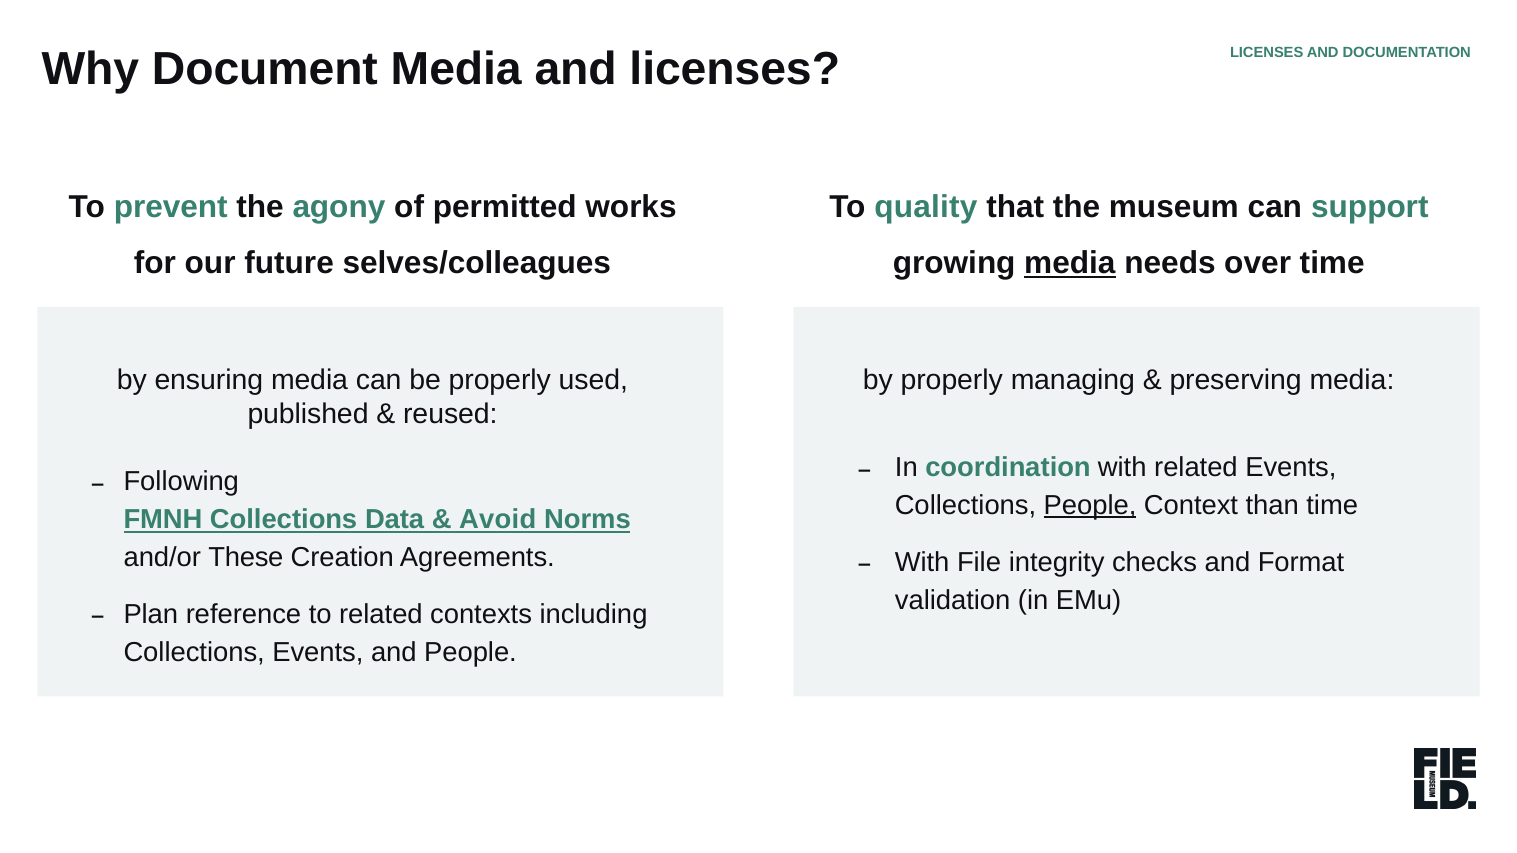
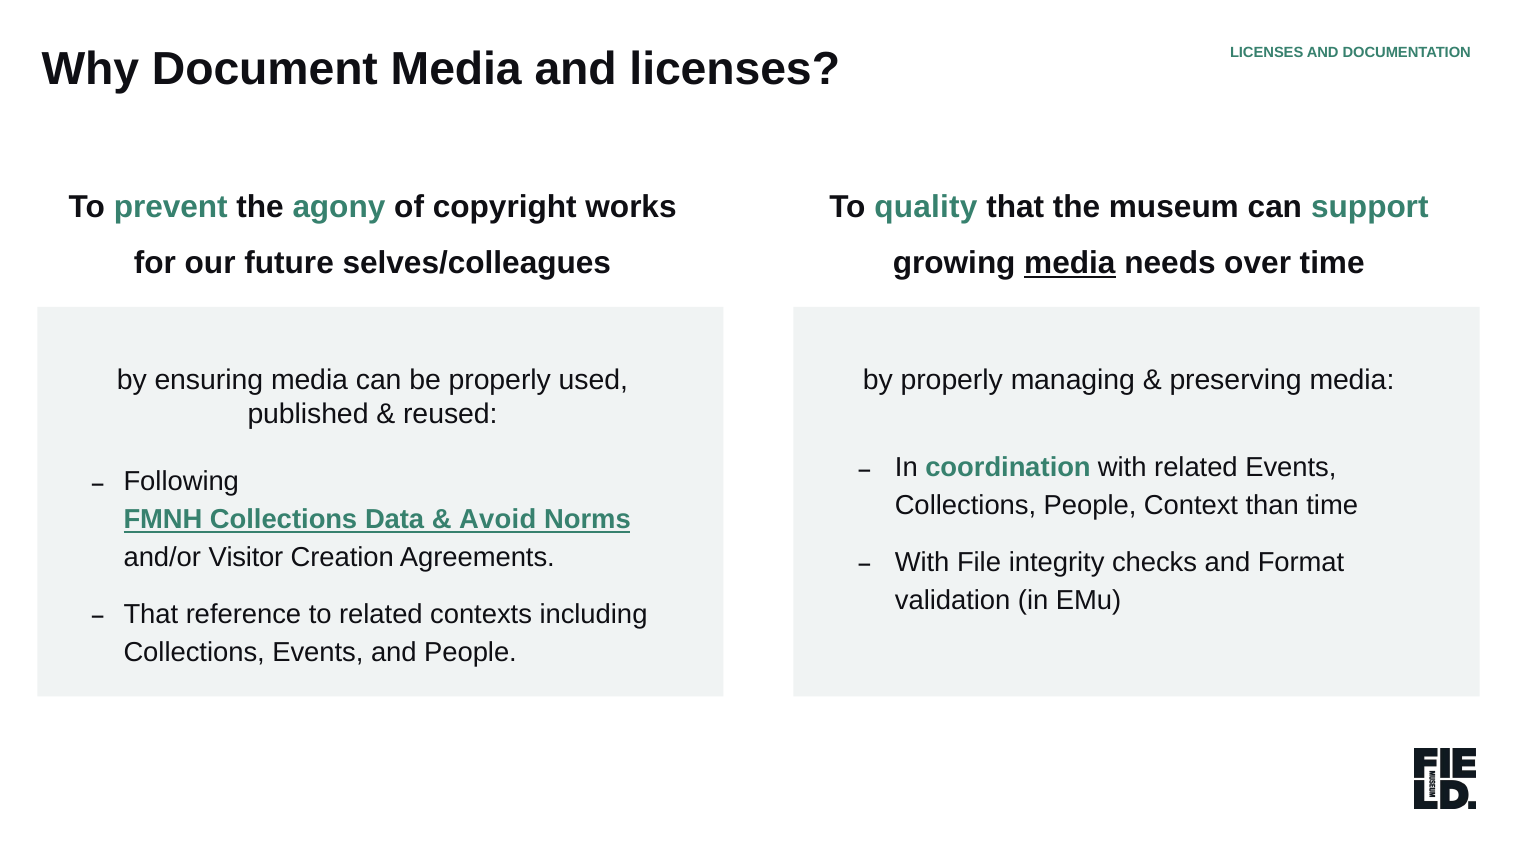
permitted: permitted -> copyright (505, 207)
People underline: present -> none (1090, 506)
These: These -> Visitor (246, 558)
Plan: Plan -> That (151, 615)
